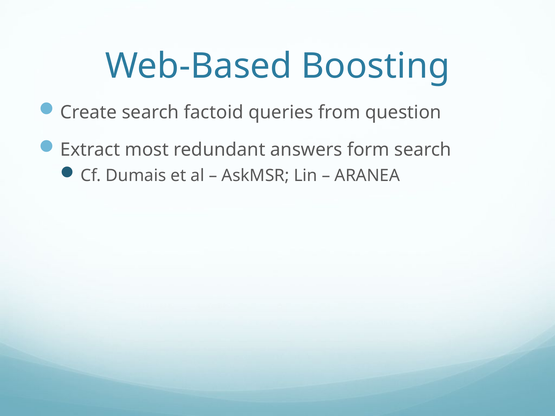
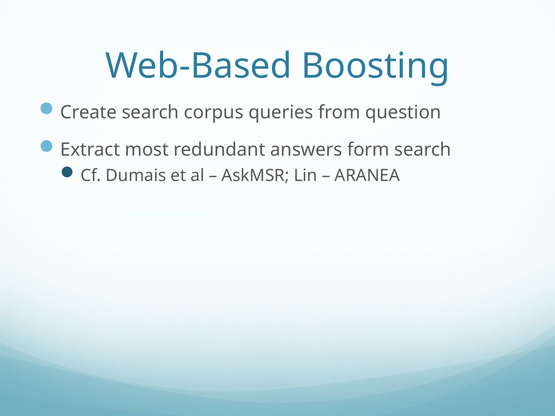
factoid: factoid -> corpus (214, 112)
